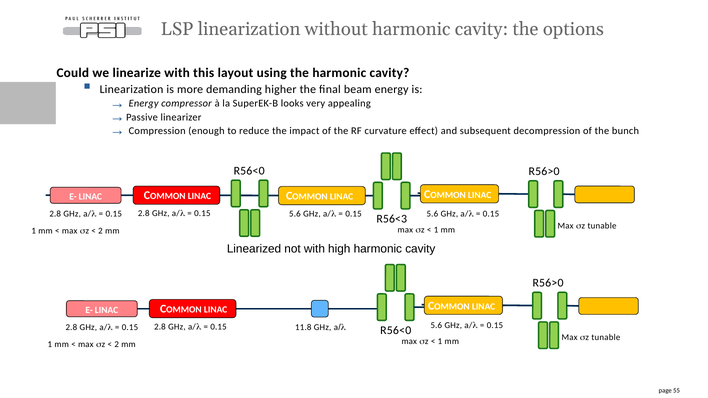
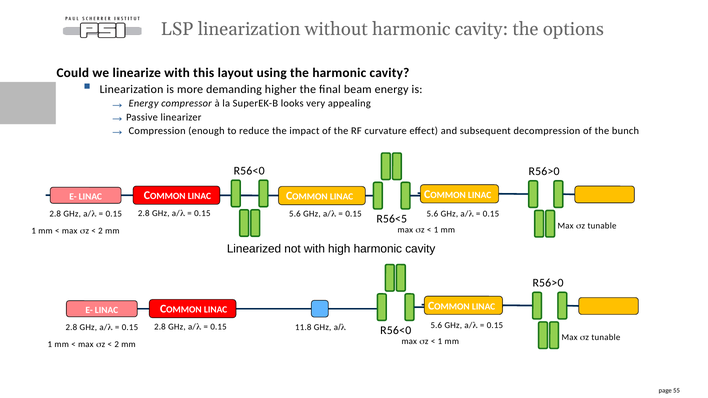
R56<3: R56<3 -> R56<5 (392, 219)
